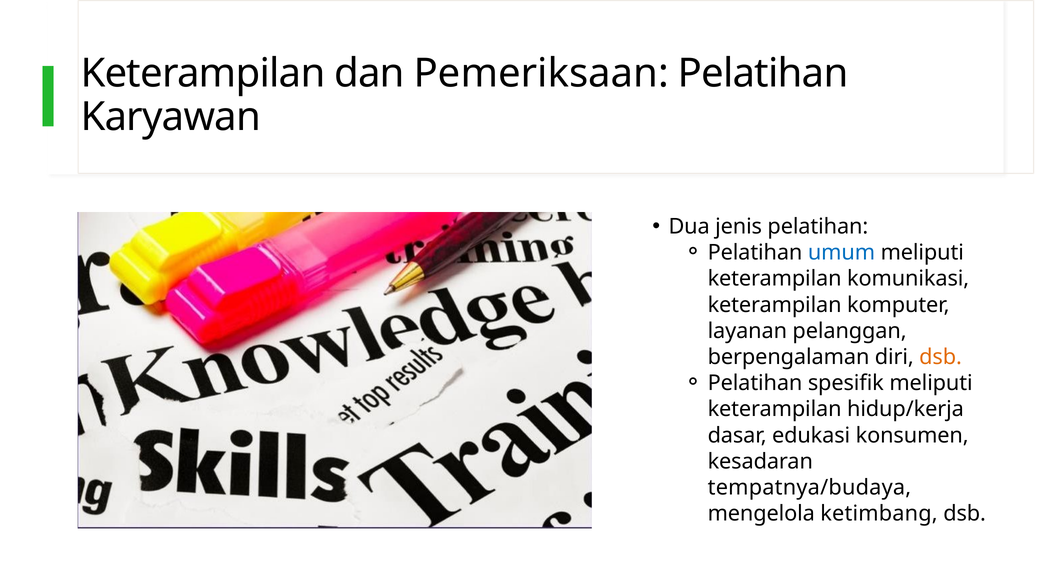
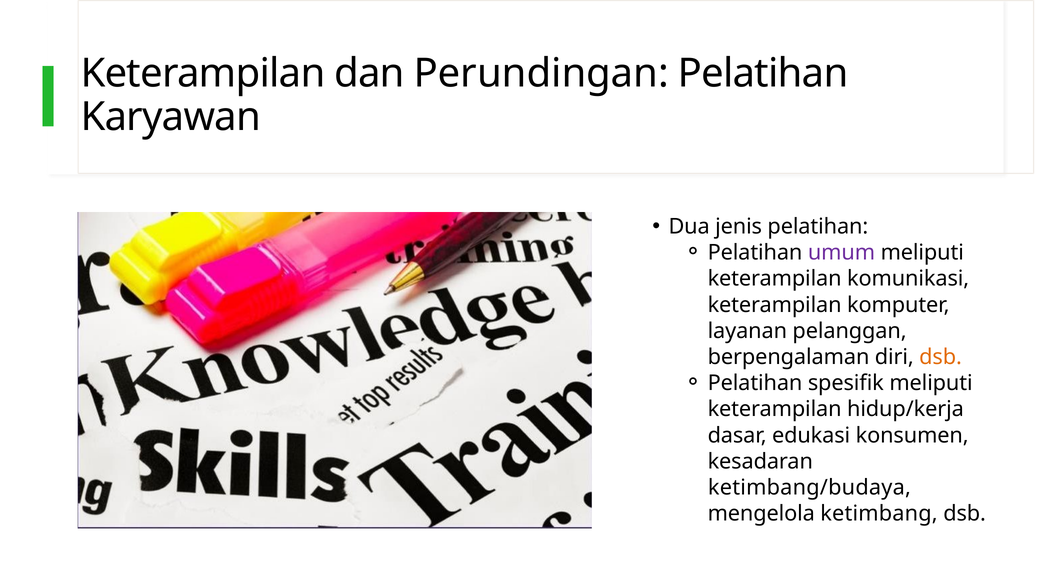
Pemeriksaan: Pemeriksaan -> Perundingan (541, 73)
umum colour: blue -> purple (841, 253)
tempatnya/budaya: tempatnya/budaya -> ketimbang/budaya (809, 487)
